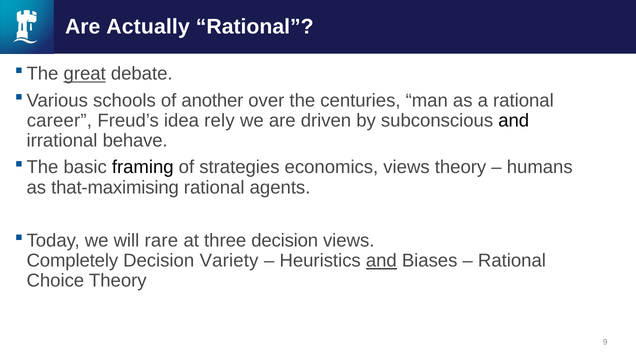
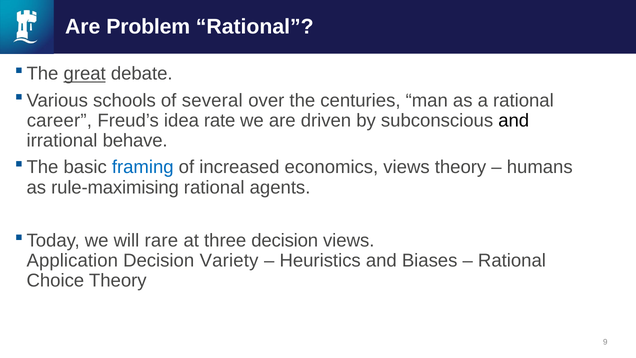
Actually: Actually -> Problem (148, 27)
another: another -> several (212, 100)
rely: rely -> rate (220, 121)
framing colour: black -> blue (143, 167)
strategies: strategies -> increased (239, 167)
that-maximising: that-maximising -> rule-maximising (115, 187)
Completely: Completely -> Application (72, 261)
and underline: present -> none (381, 261)
